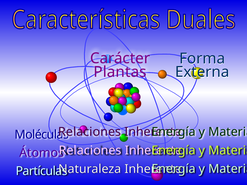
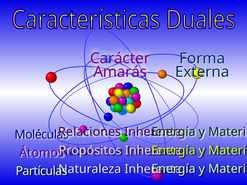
Plantas: Plantas -> Amarás (120, 72)
Relaciones: Relaciones -> Propósitos (90, 151)
